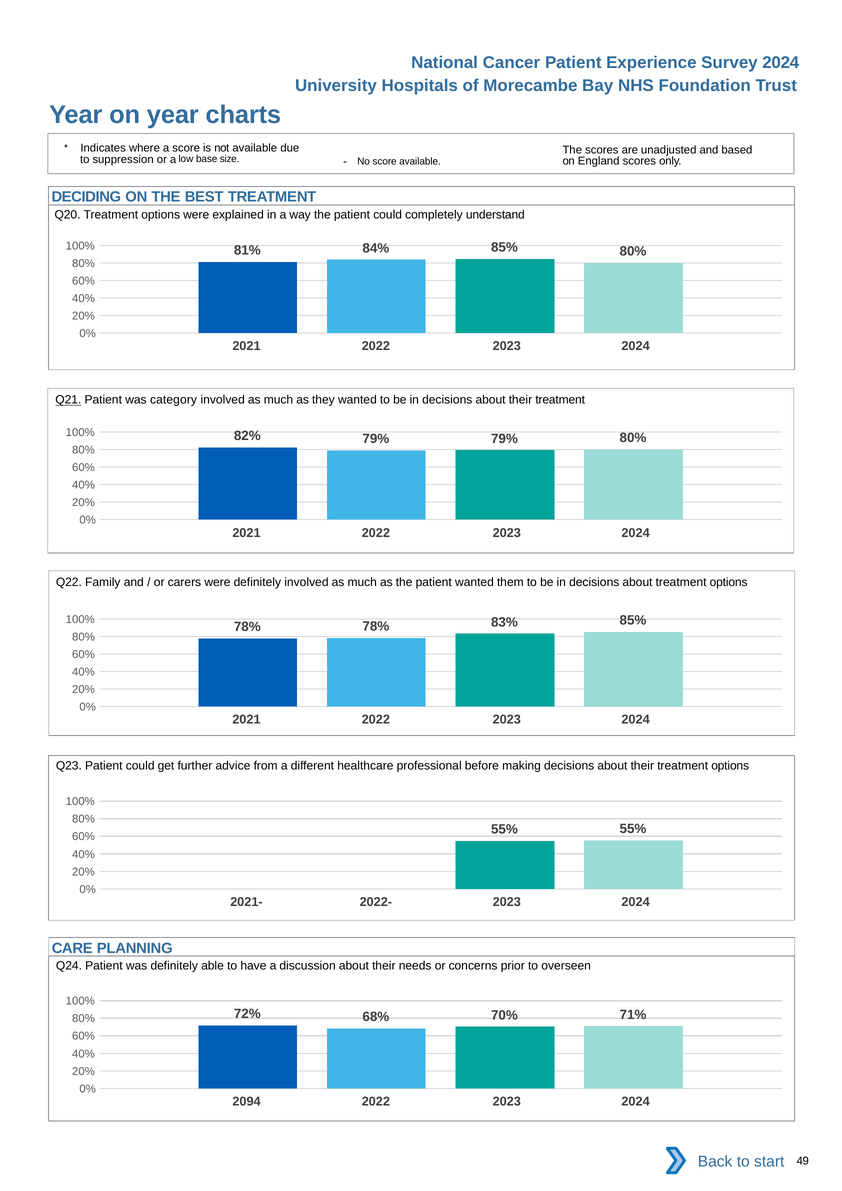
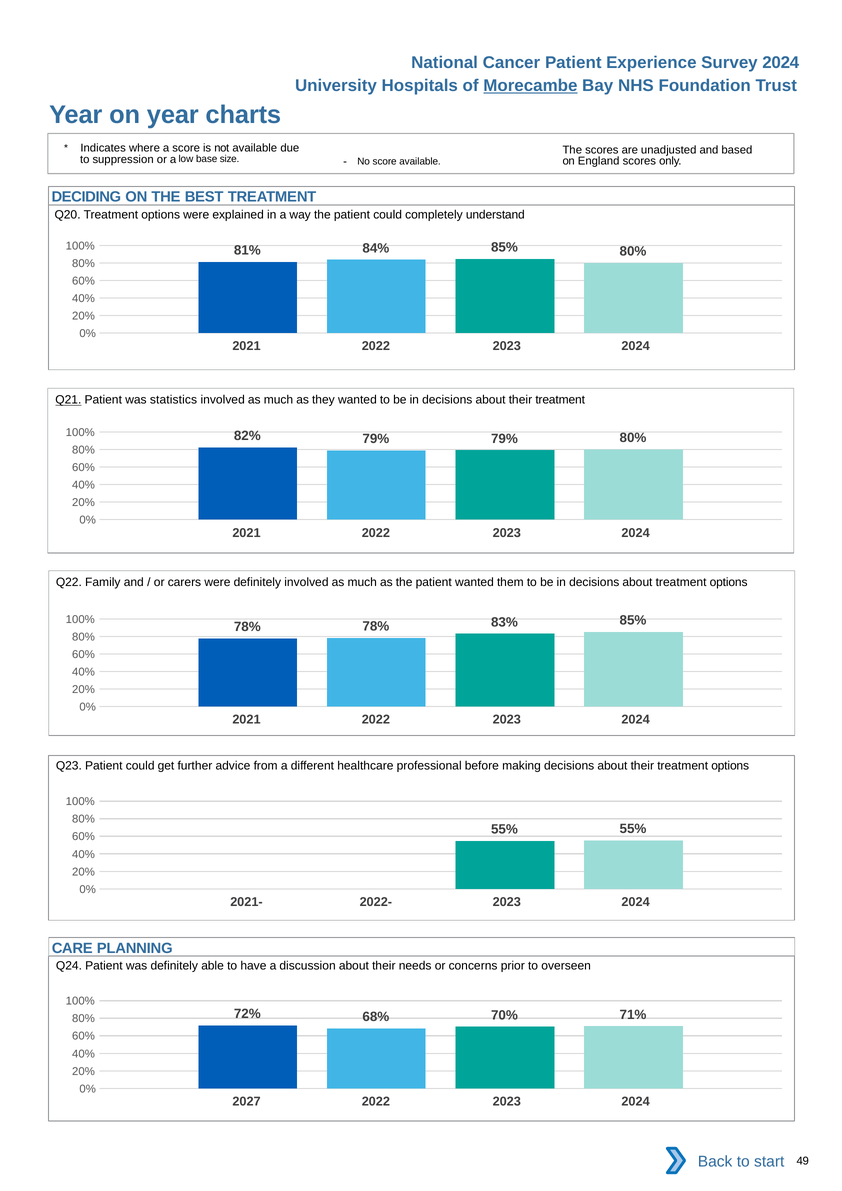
Morecambe underline: none -> present (530, 86)
category: category -> statistics (174, 400)
2094: 2094 -> 2027 (247, 1102)
